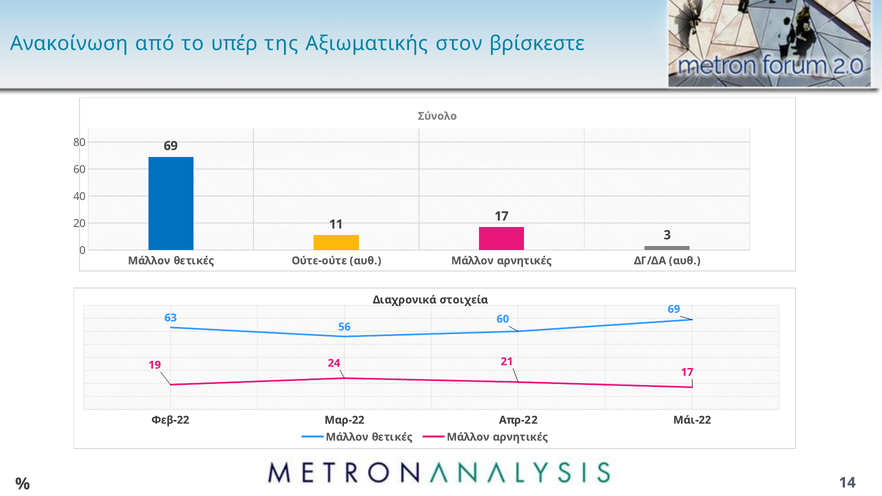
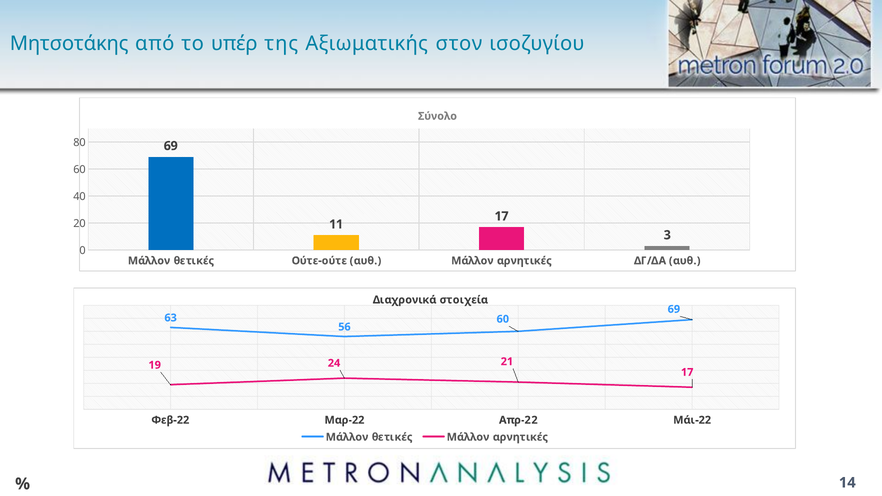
Ανακοίνωση: Ανακοίνωση -> Μητσοτάκης (69, 44)
βρίσκεστε: βρίσκεστε -> ισοζυγίου (537, 44)
